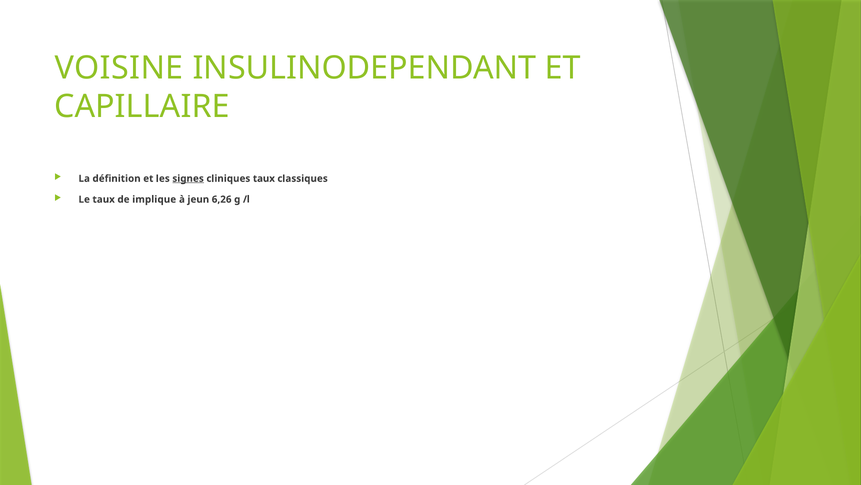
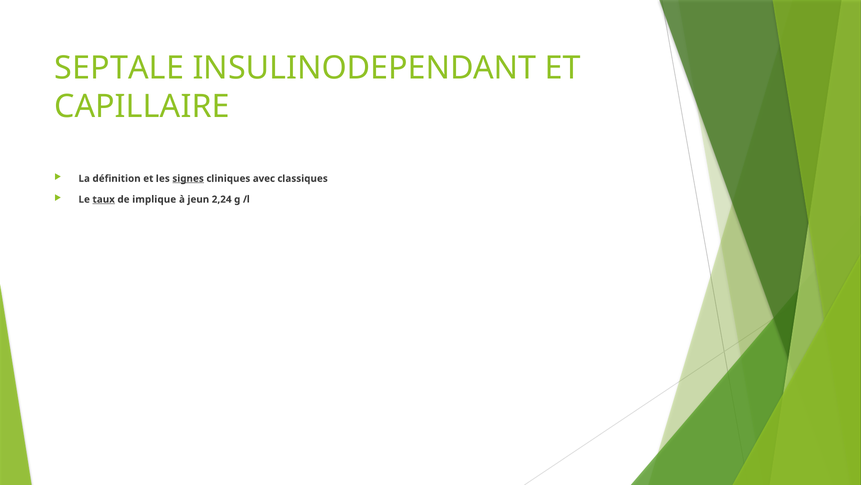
VOISINE: VOISINE -> SEPTALE (119, 68)
cliniques taux: taux -> avec (264, 178)
taux underline: none -> present (104, 199)
6,26: 6,26 -> 2,24 (222, 199)
